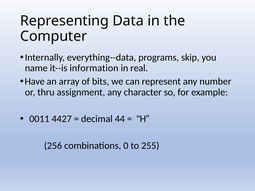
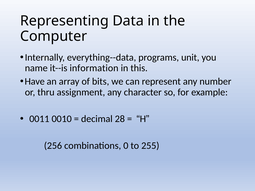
skip: skip -> unit (190, 57)
real: real -> this (139, 68)
4427: 4427 -> 0010 (62, 119)
44: 44 -> 28 (120, 119)
